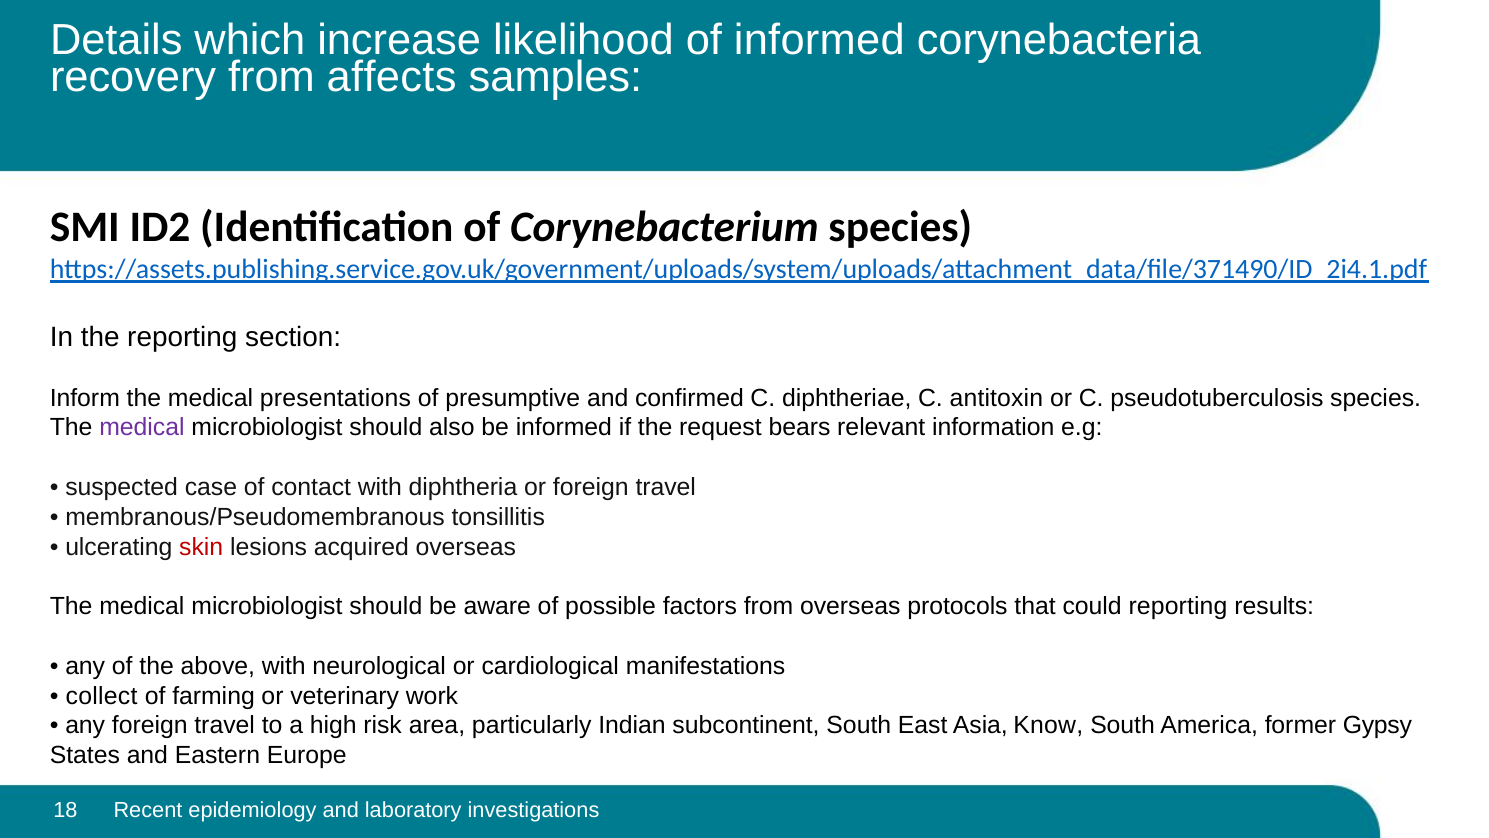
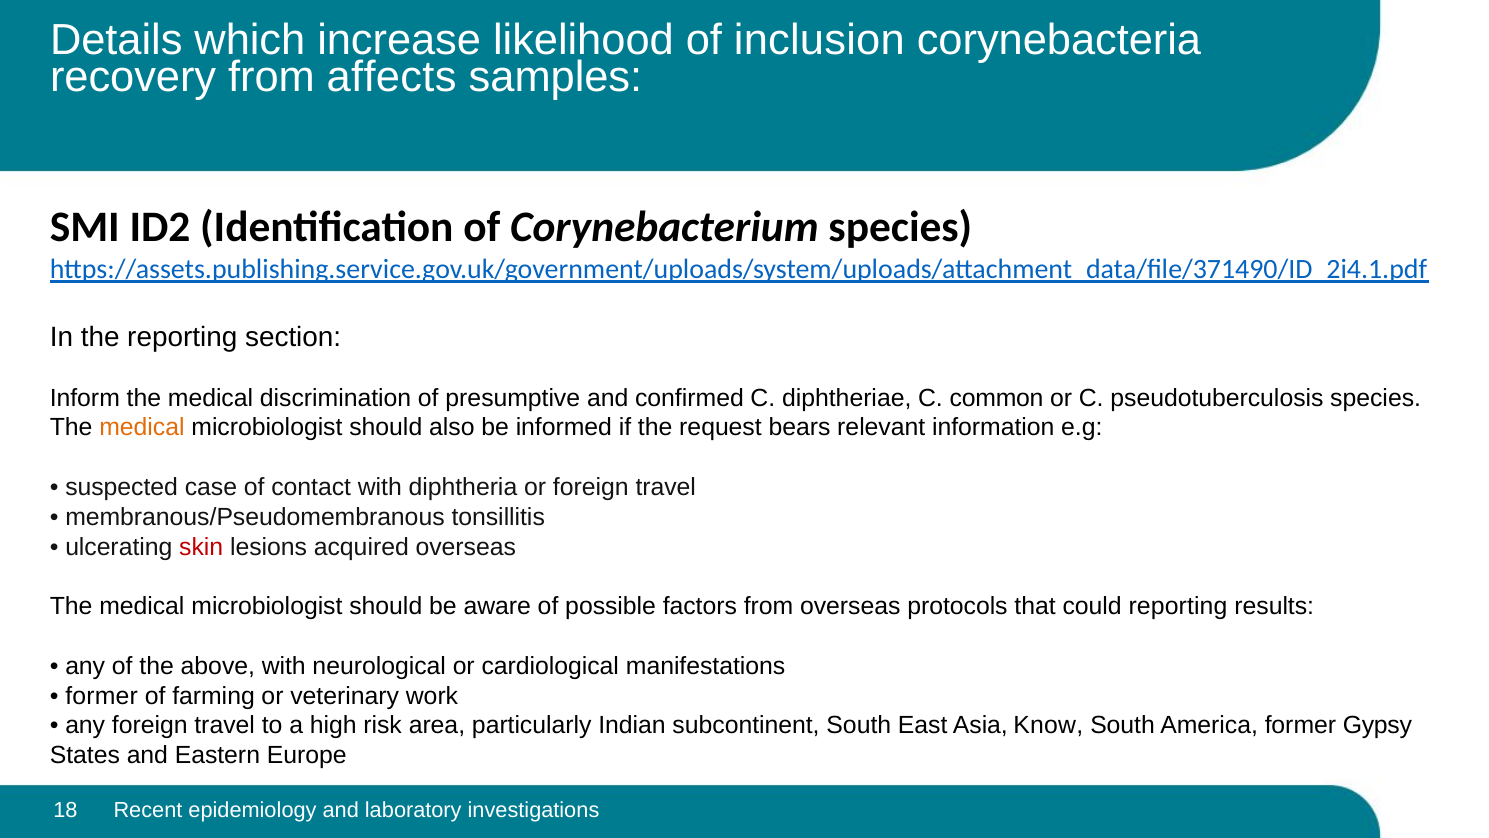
of informed: informed -> inclusion (819, 40)
presentations: presentations -> discrimination (336, 398)
antitoxin: antitoxin -> common (997, 398)
medical colour: purple -> orange (142, 428)
collect: collect -> former (102, 695)
